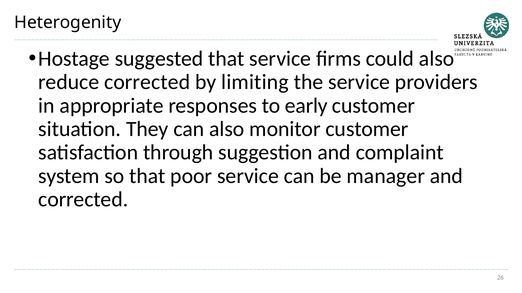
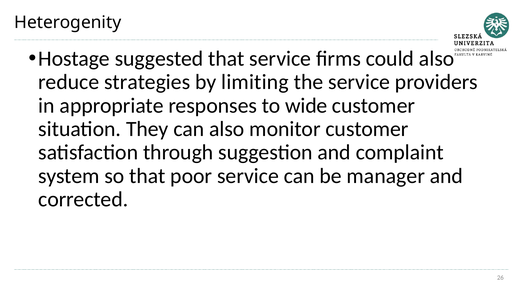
reduce corrected: corrected -> strategies (147, 82)
early: early -> wide (306, 106)
